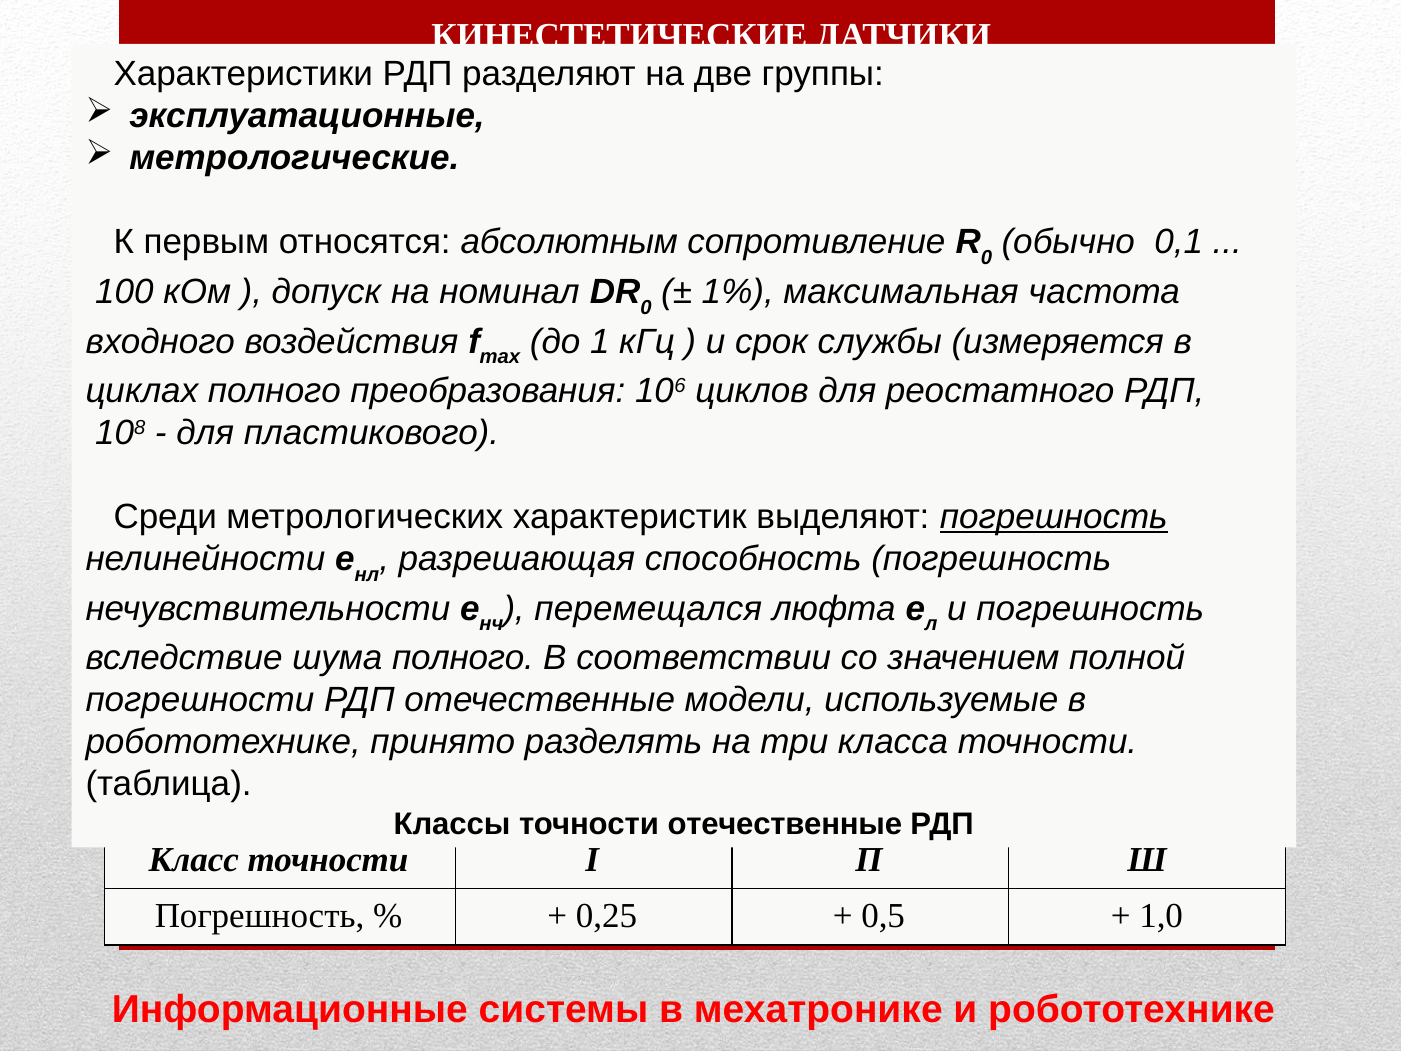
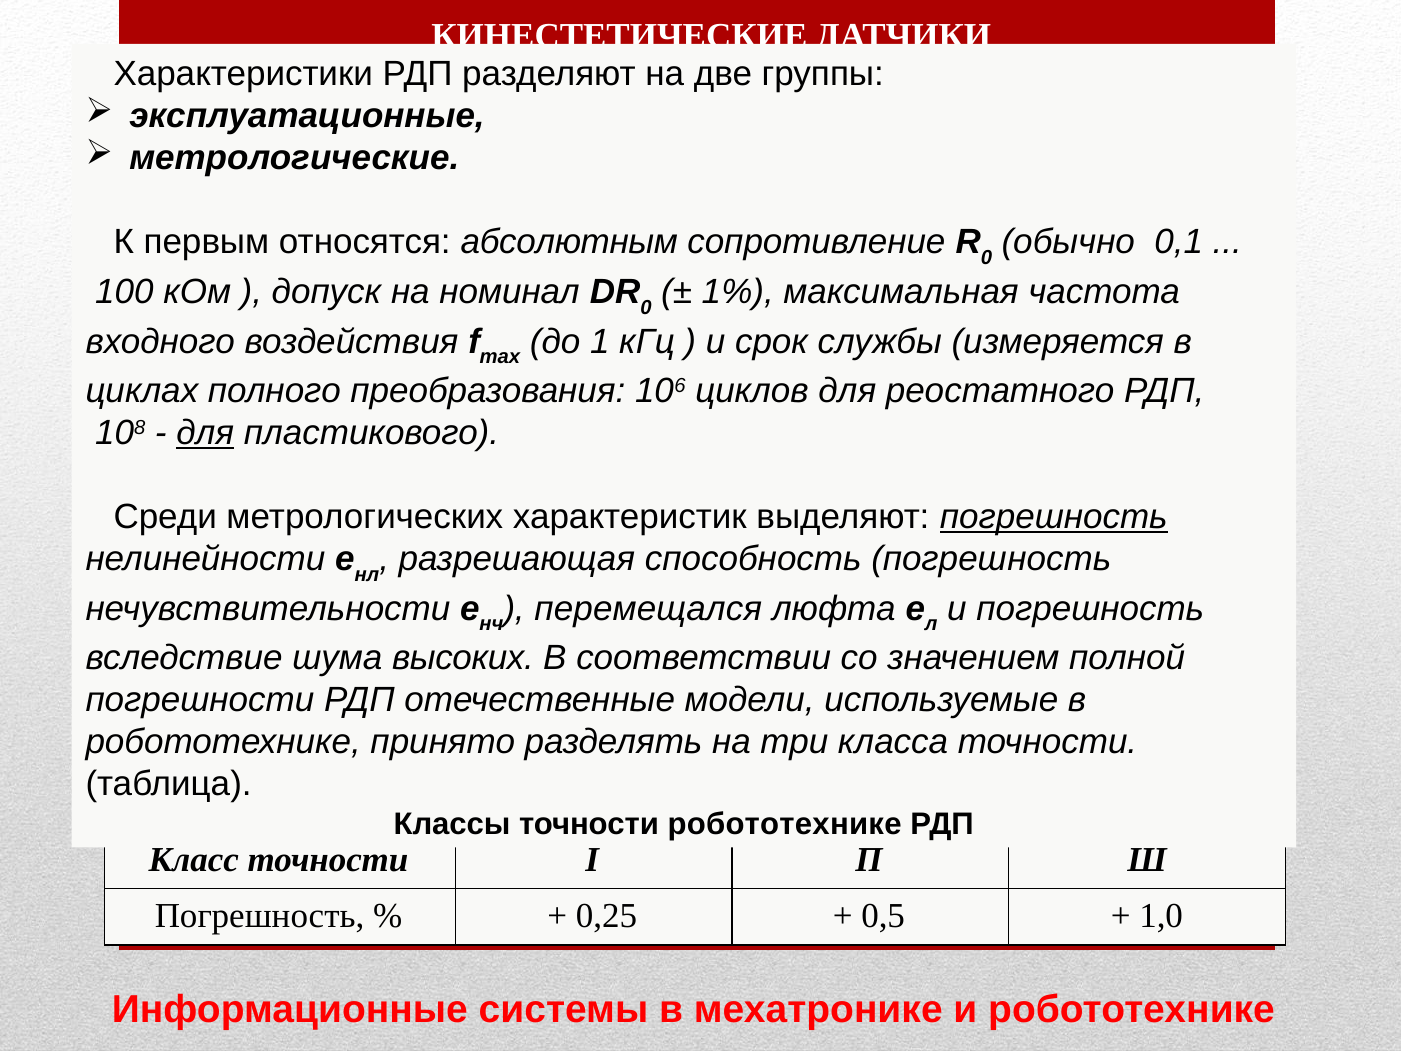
для underline: none -> present (205, 433)
шума полного: полного -> высоких (463, 658)
точности отечественные: отечественные -> робототехнике (785, 824)
